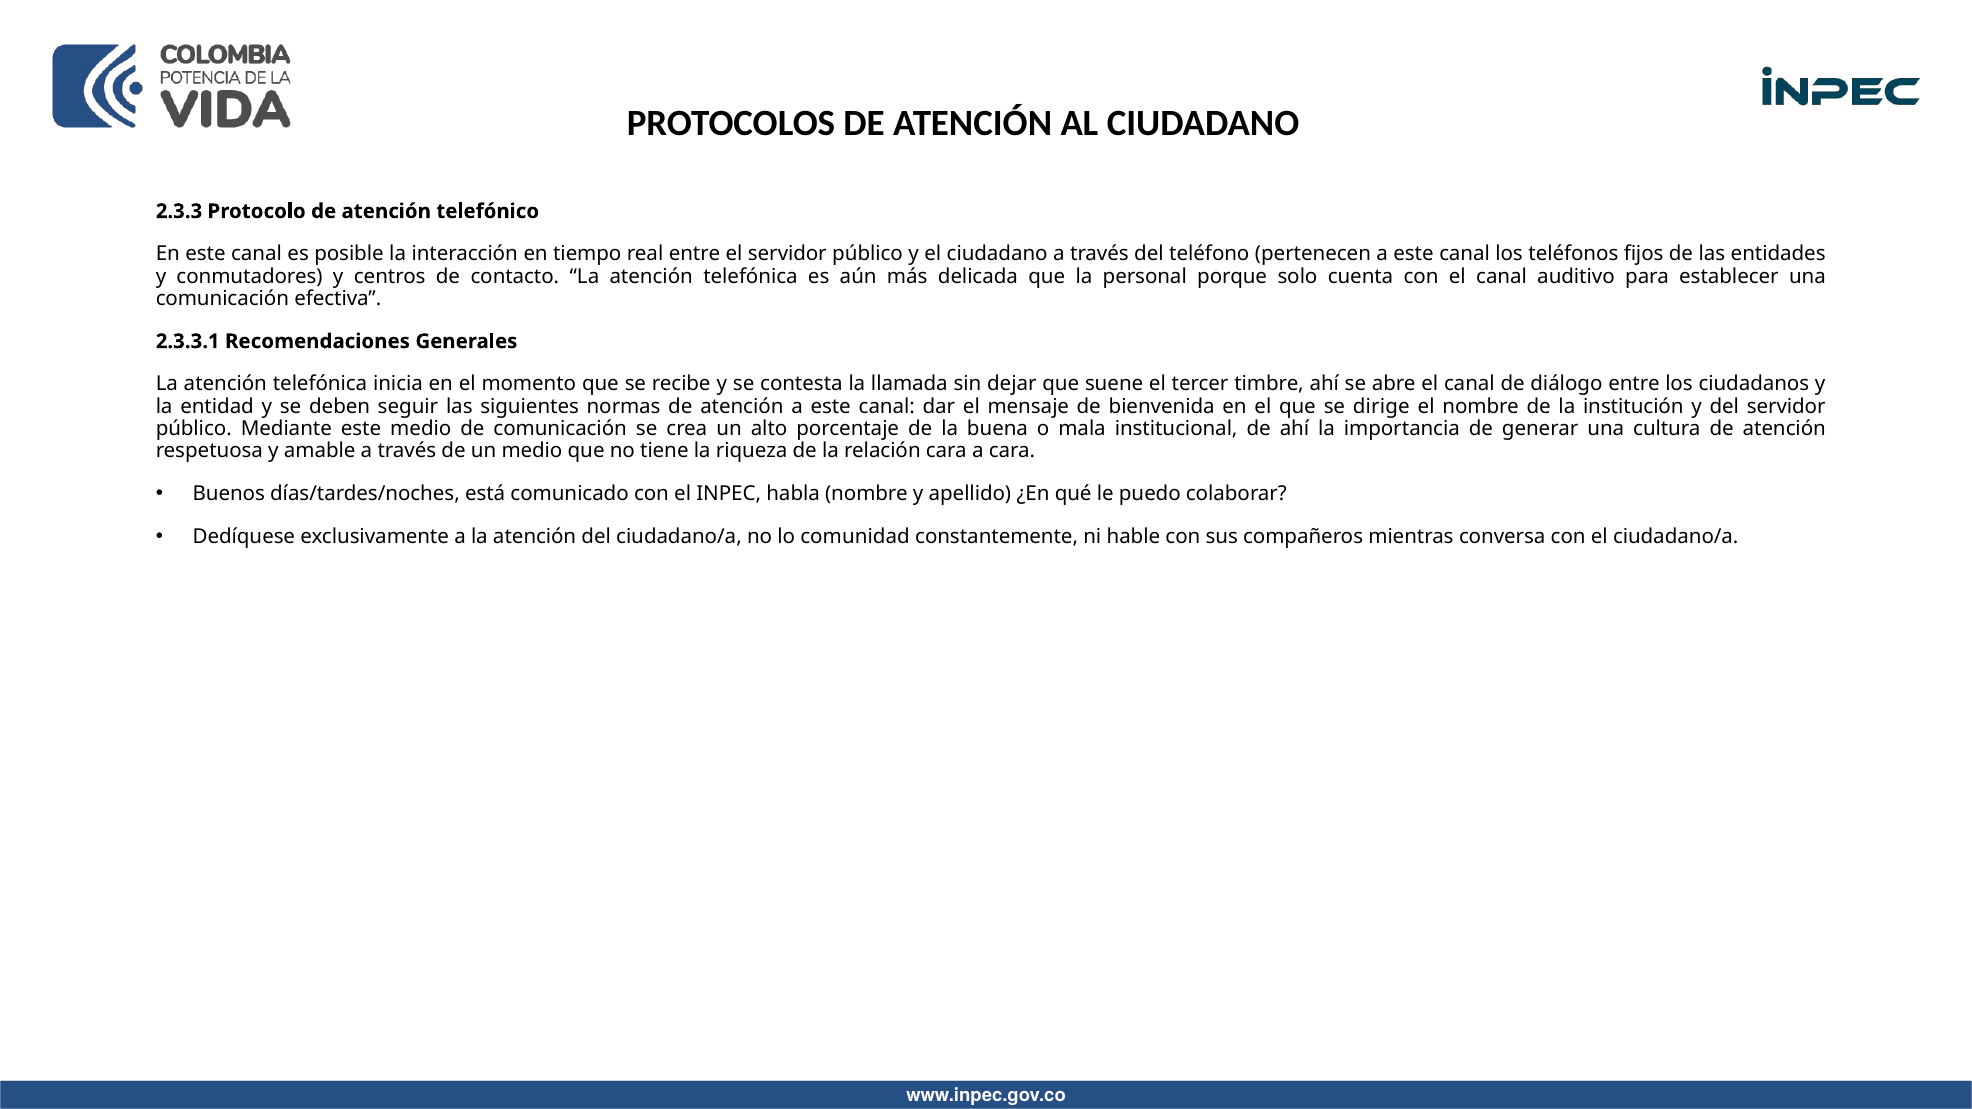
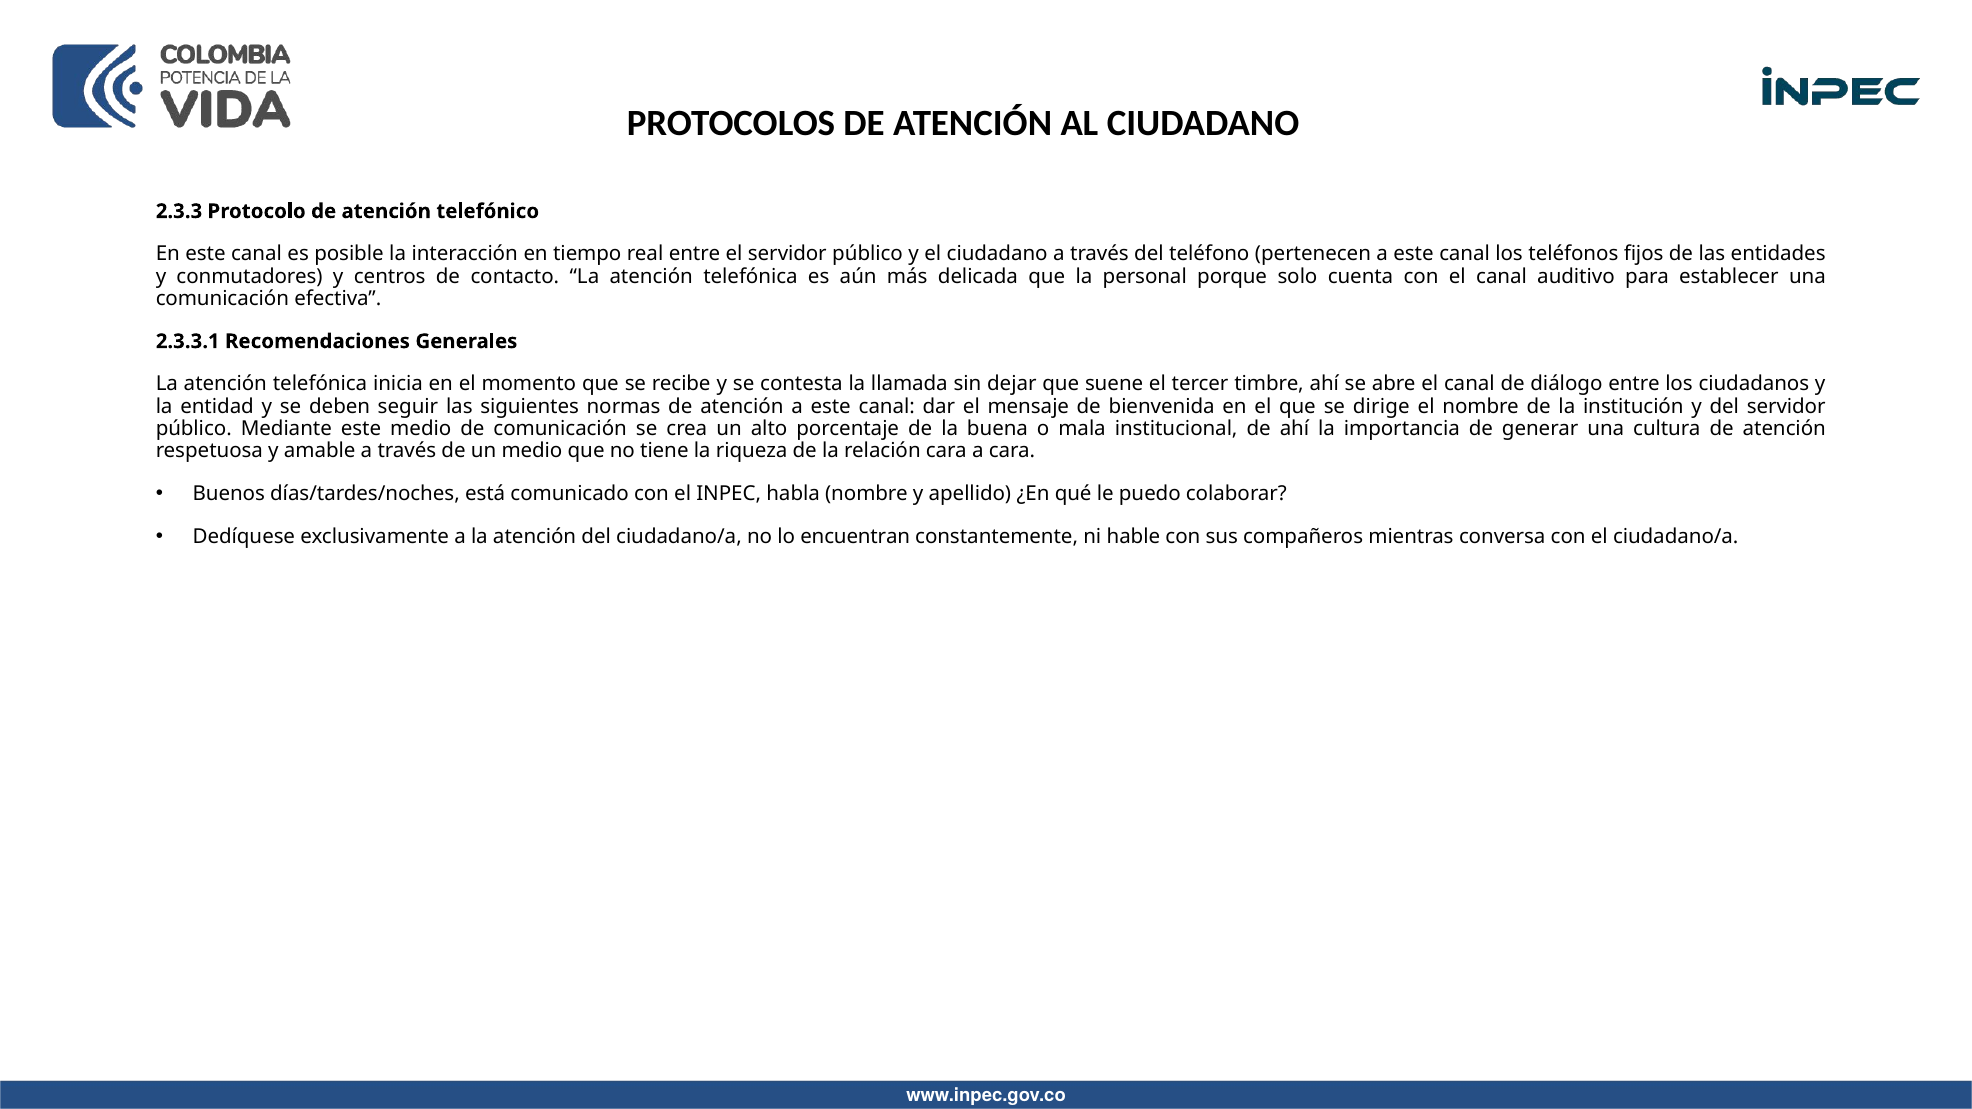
comunidad: comunidad -> encuentran (855, 537)
